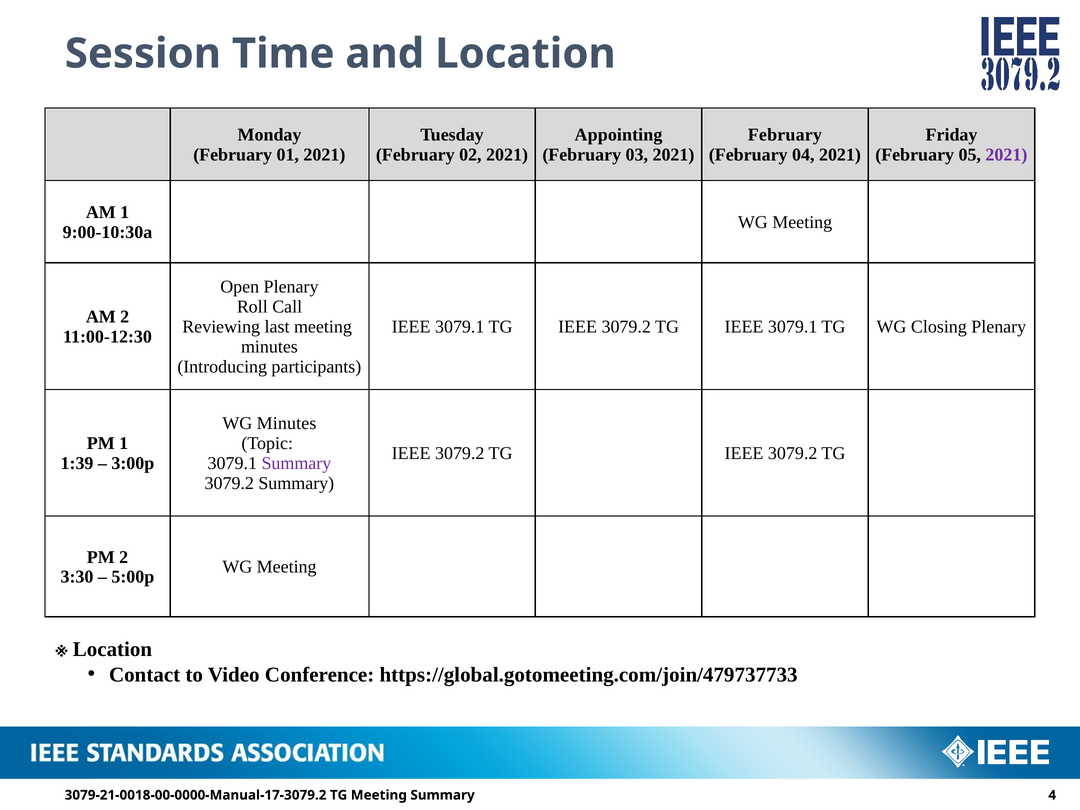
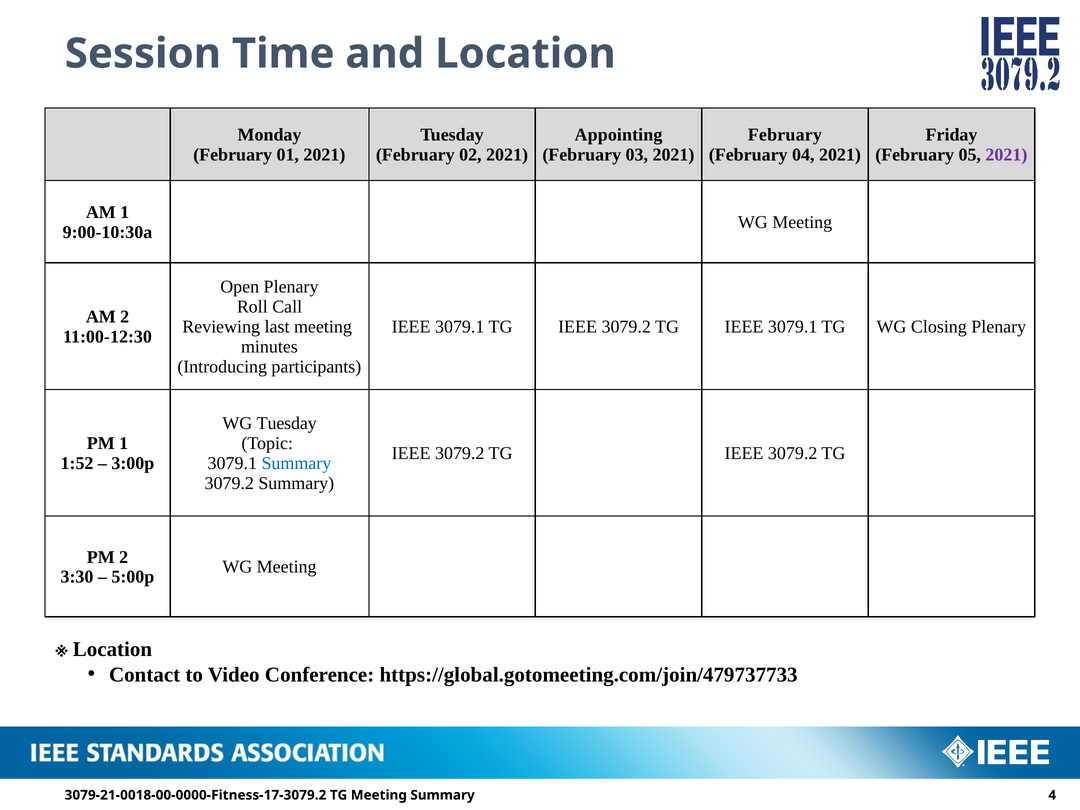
WG Minutes: Minutes -> Tuesday (287, 423)
1:39: 1:39 -> 1:52 (77, 463)
Summary colour: purple -> blue (296, 463)
3079-21-0018-00-0000-Manual-17-3079.2: 3079-21-0018-00-0000-Manual-17-3079.2 -> 3079-21-0018-00-0000-Fitness-17-3079.2 (196, 795)
